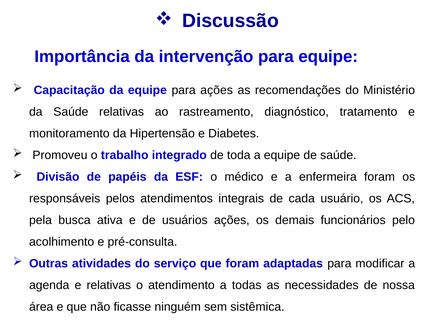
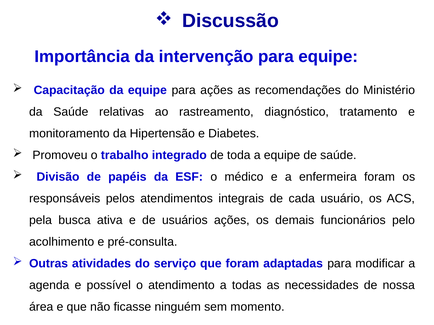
e relativas: relativas -> possível (109, 285)
sistêmica: sistêmica -> momento (257, 307)
